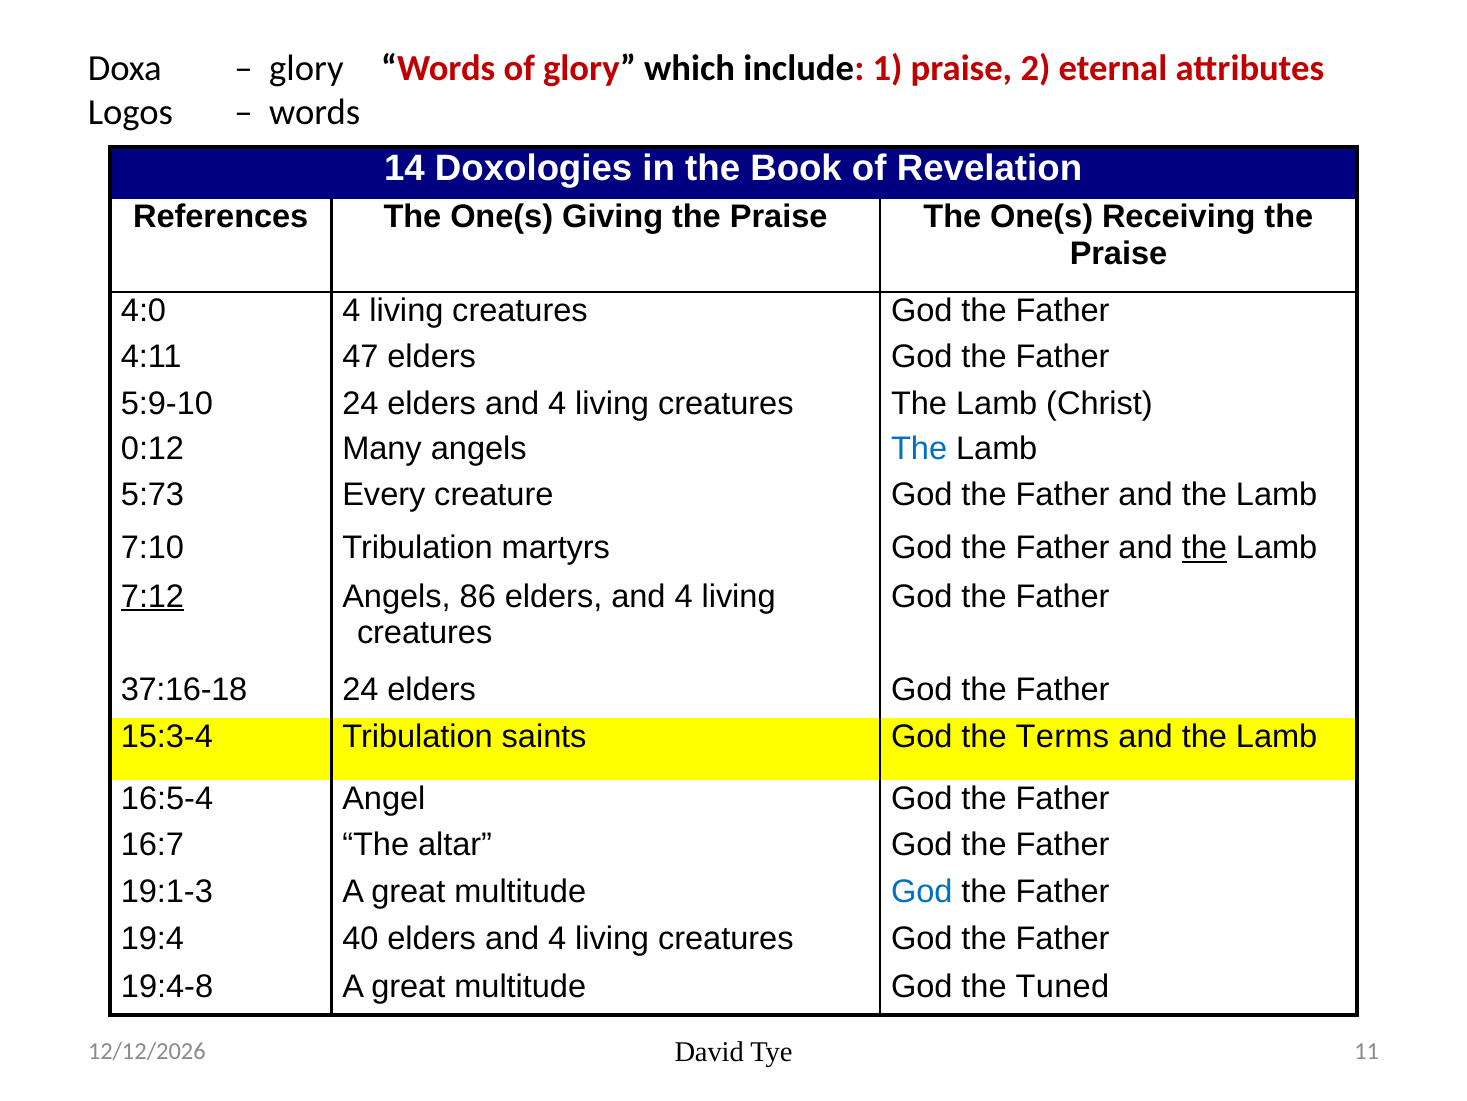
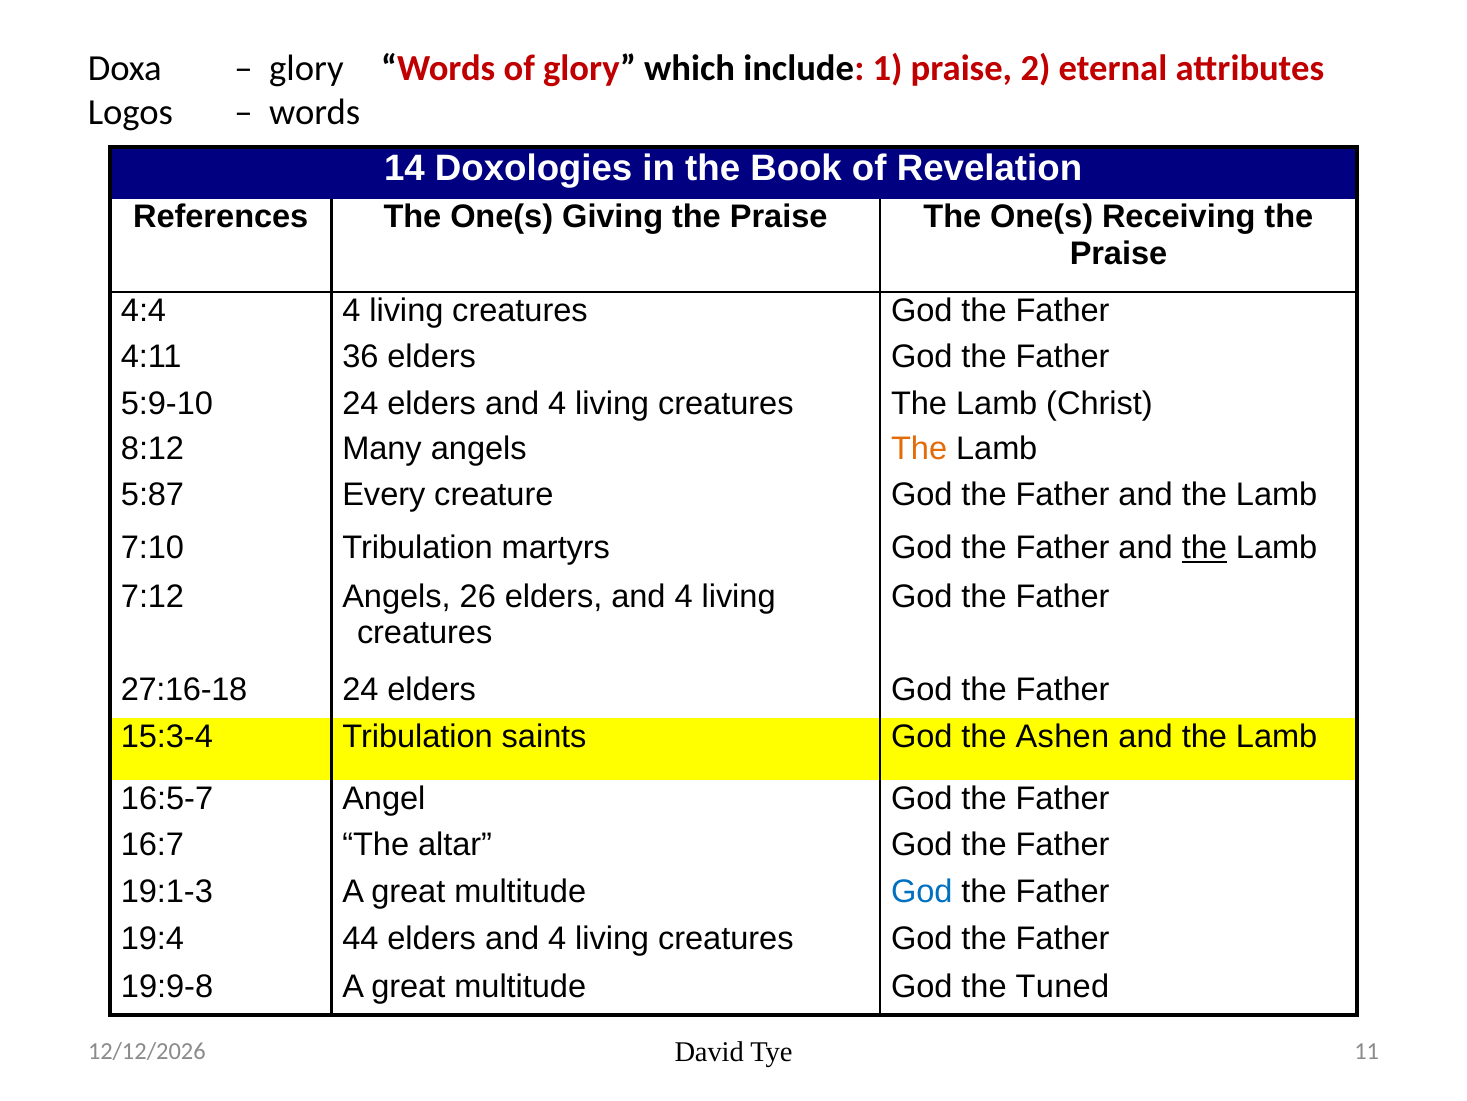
4:0: 4:0 -> 4:4 (144, 310)
47: 47 -> 36 (360, 357)
0:12: 0:12 -> 8:12 (153, 448)
The colour: blue -> orange (919, 448)
5:73: 5:73 -> 5:87 (153, 495)
7:12 underline: present -> none (153, 596)
86: 86 -> 26 (478, 596)
37:16-18: 37:16-18 -> 27:16-18 (184, 689)
Terms: Terms -> Ashen (1062, 736)
16:5-4: 16:5-4 -> 16:5-7 (167, 798)
40: 40 -> 44 (360, 938)
19:4-8: 19:4-8 -> 19:9-8 (167, 986)
